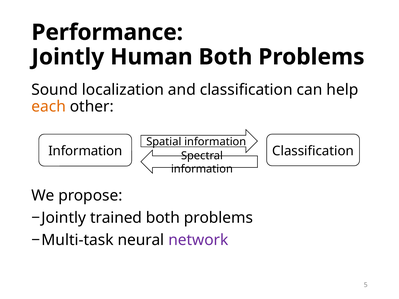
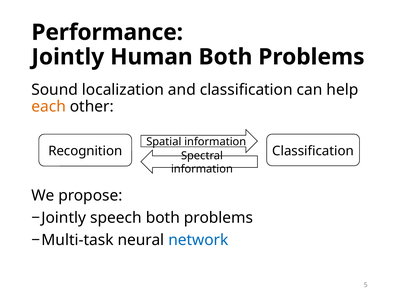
Information: Information -> Recognition (85, 151)
trained: trained -> speech (116, 218)
network colour: purple -> blue (198, 240)
